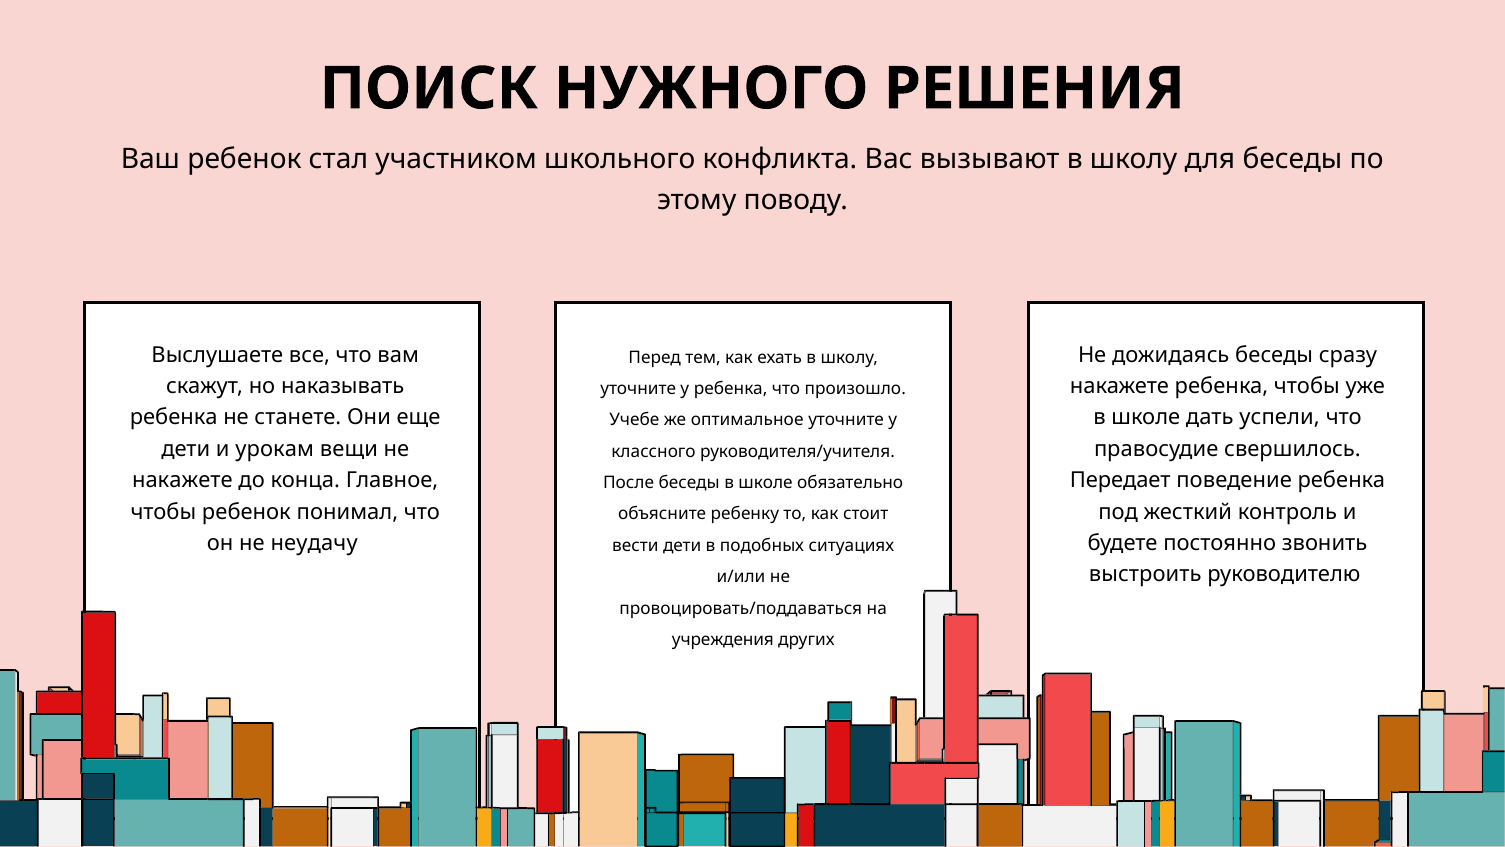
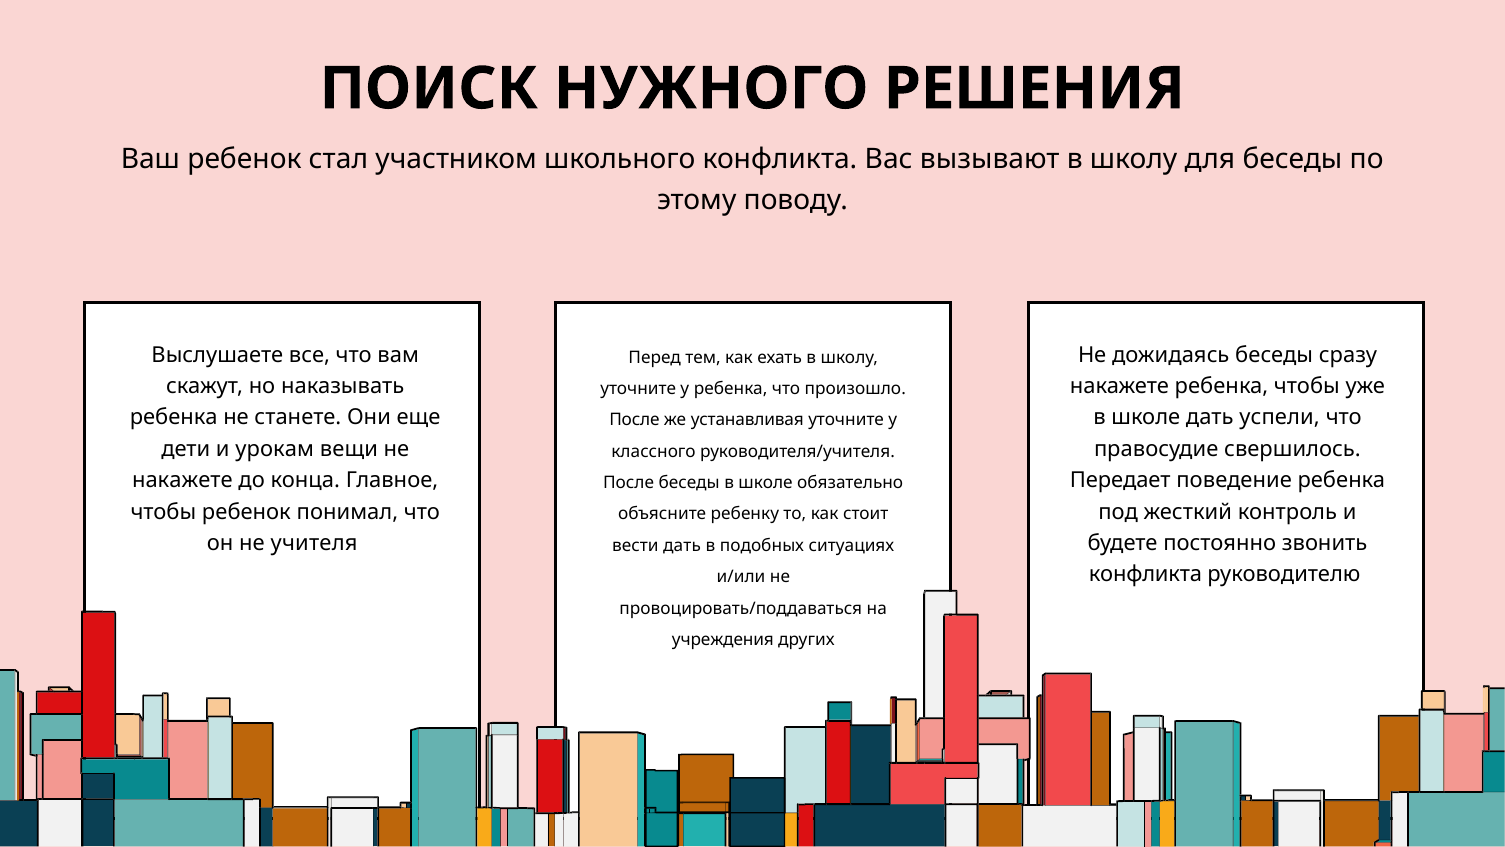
Учебе: Учебе -> После (634, 420)
оптимальное: оптимальное -> устанавливая (747, 420)
неудачу: неудачу -> учителя (314, 543)
вести дети: дети -> дать (682, 545)
выстроить: выстроить -> конфликта (1145, 574)
